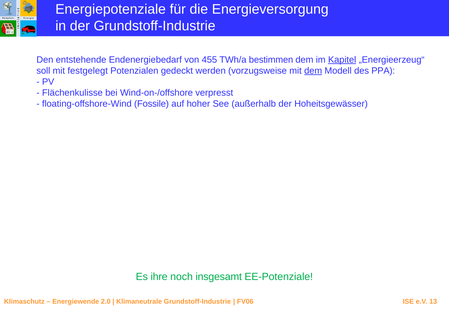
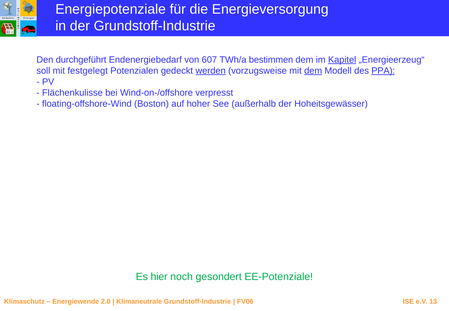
entstehende: entstehende -> durchgeführt (81, 60)
455: 455 -> 607 (209, 60)
werden underline: none -> present (211, 71)
PPA underline: none -> present (383, 71)
Fossile: Fossile -> Boston (151, 104)
ihre: ihre -> hier (159, 277)
insgesamt: insgesamt -> gesondert (219, 277)
